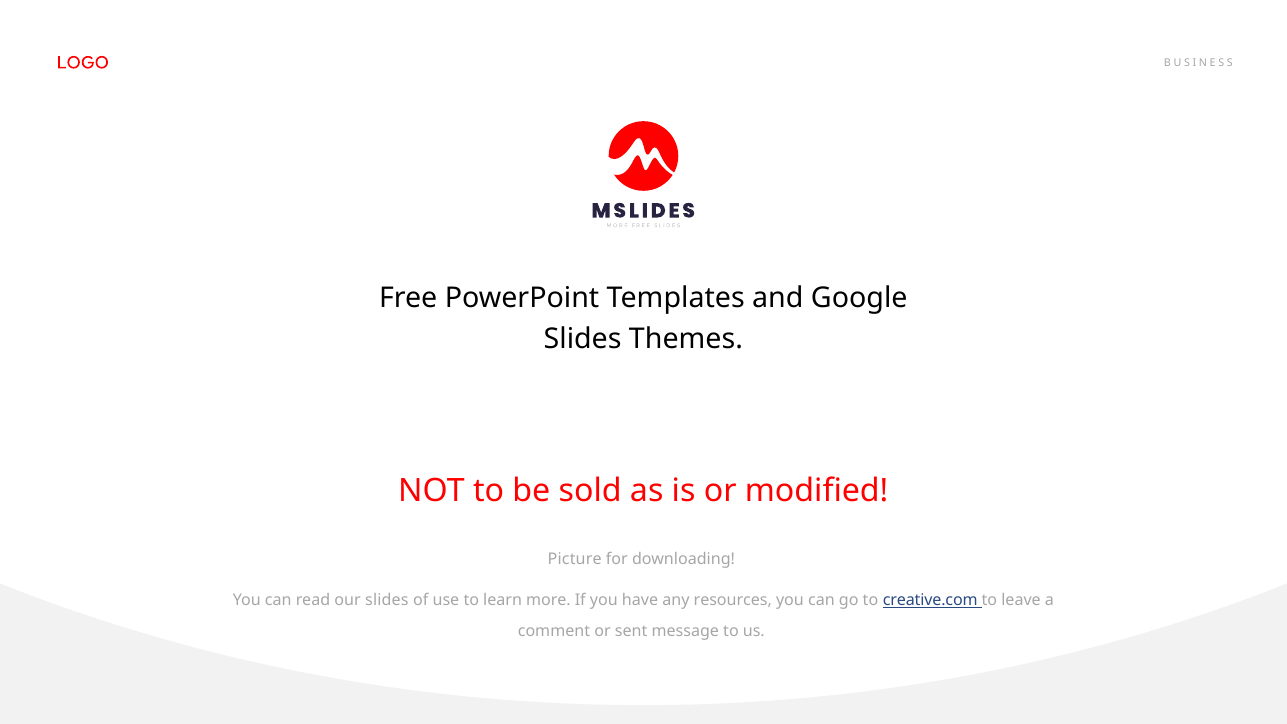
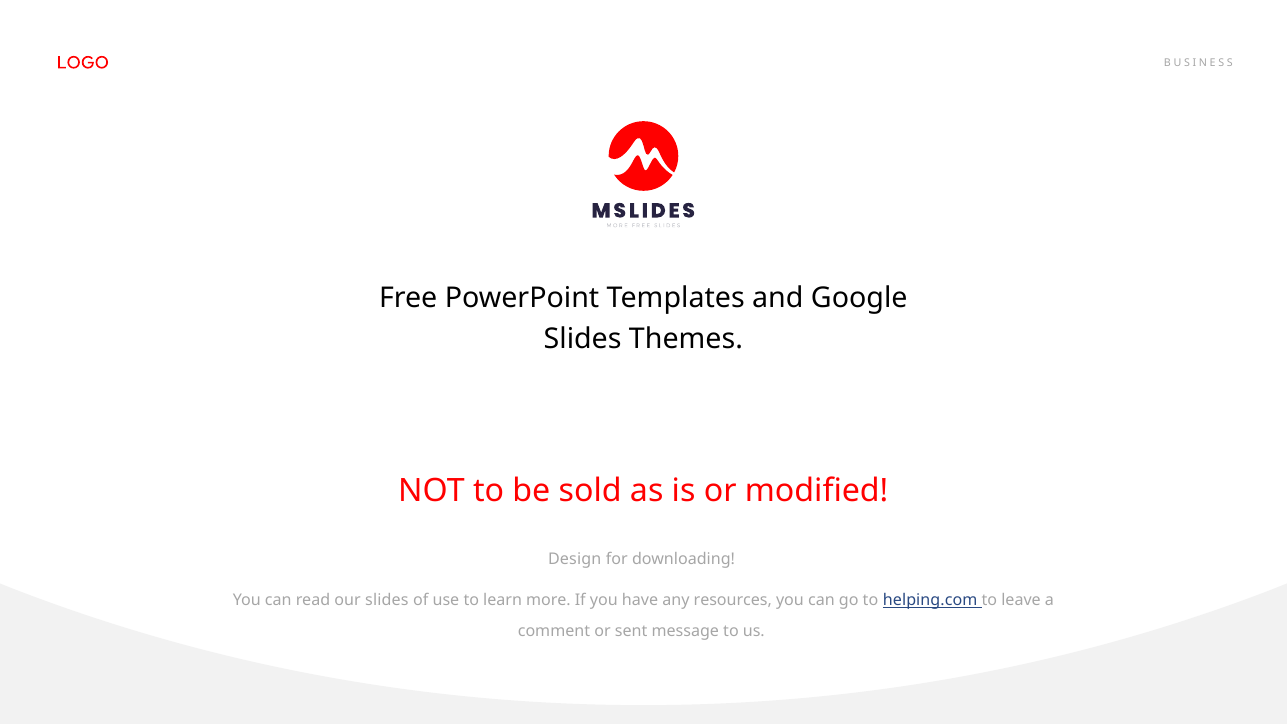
Picture: Picture -> Design (575, 559)
creative.com: creative.com -> helping.com (930, 600)
